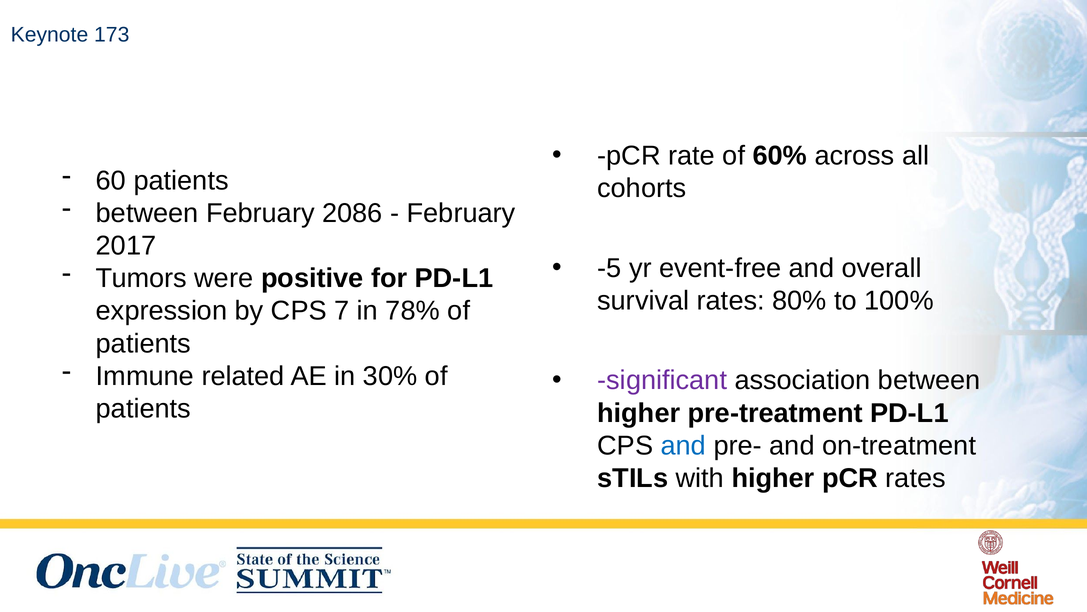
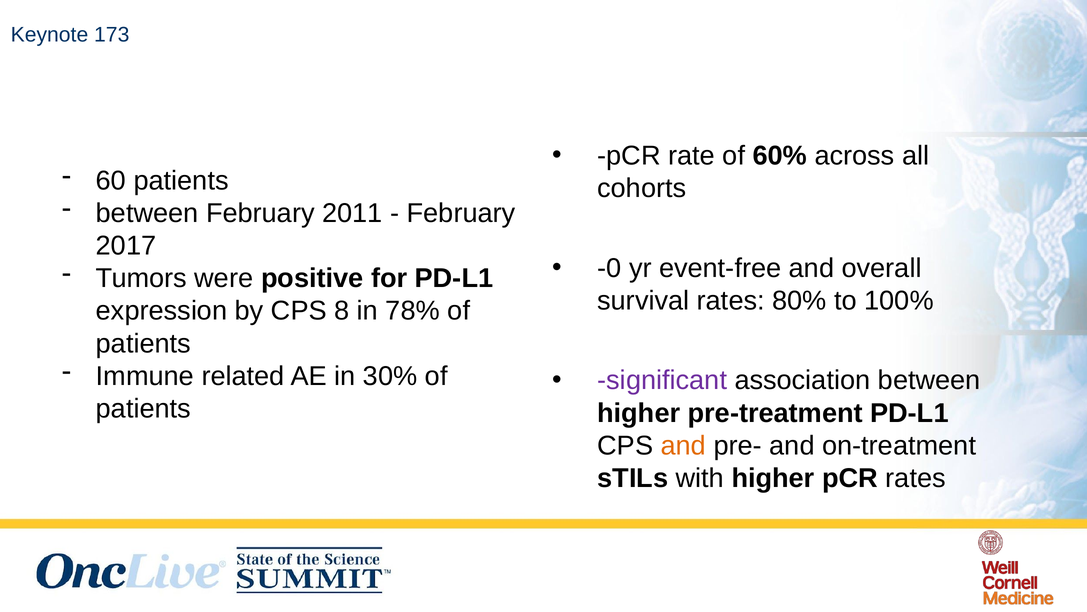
2086: 2086 -> 2011 (352, 213)
-5: -5 -> -0 (609, 268)
7: 7 -> 8 (342, 311)
and colour: blue -> orange (683, 446)
